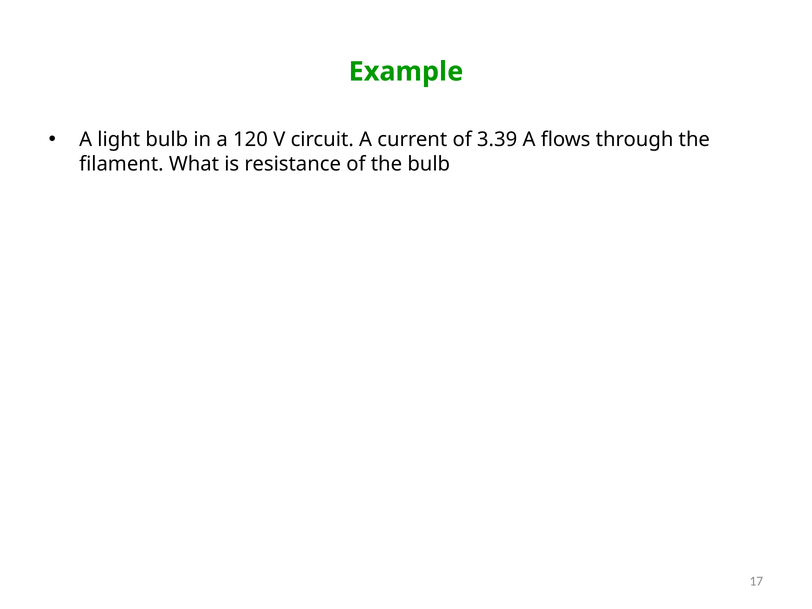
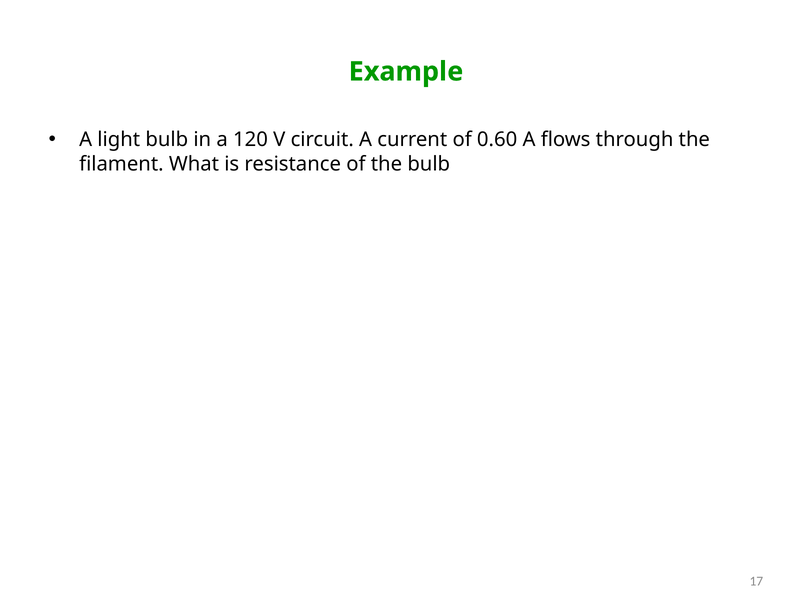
3.39: 3.39 -> 0.60 (497, 139)
